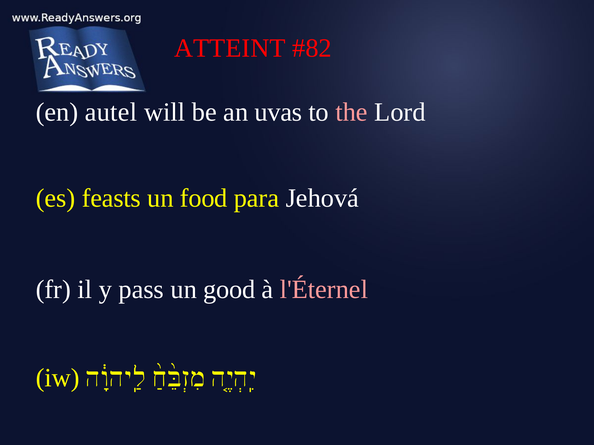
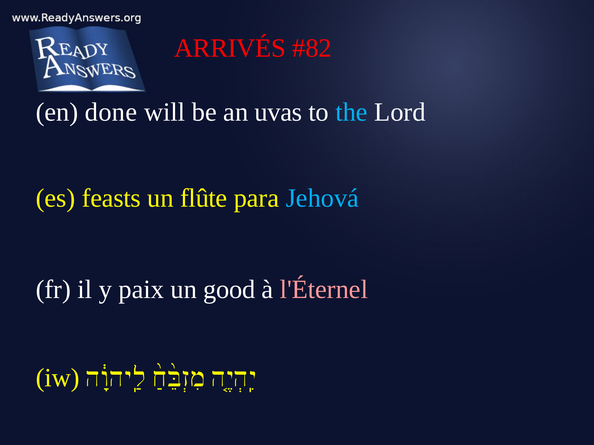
ATTEINT: ATTEINT -> ARRIVÉS (230, 48)
autel: autel -> done (111, 112)
the colour: pink -> light blue (352, 112)
food: food -> flûte (204, 198)
Jehová colour: white -> light blue (322, 198)
pass: pass -> paix (141, 290)
